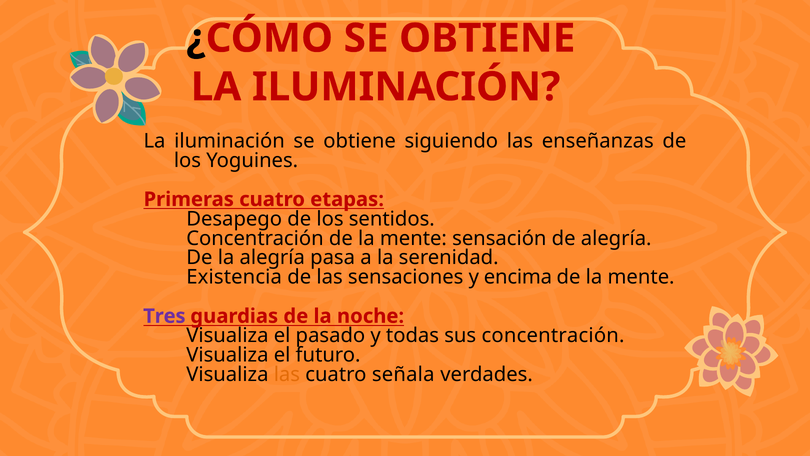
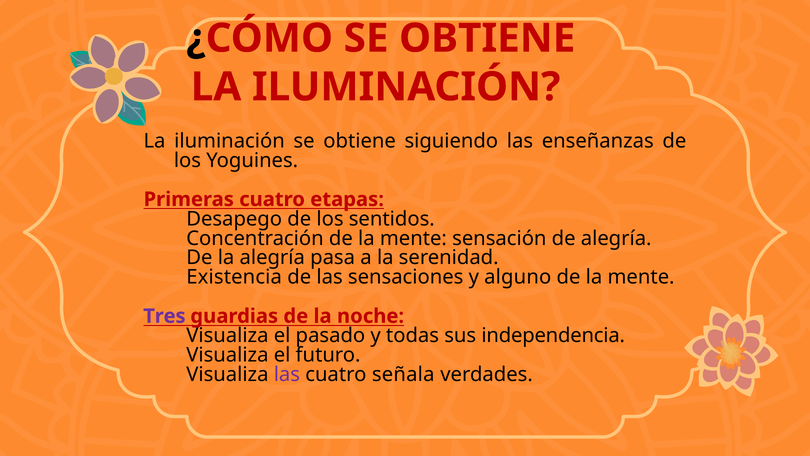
encima: encima -> alguno (518, 277)
sus concentración: concentración -> independencia (553, 335)
las colour: orange -> purple (287, 374)
